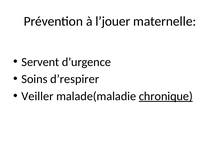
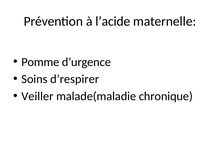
l’jouer: l’jouer -> l’acide (113, 21)
Servent: Servent -> Pomme (40, 62)
chronique underline: present -> none (166, 96)
